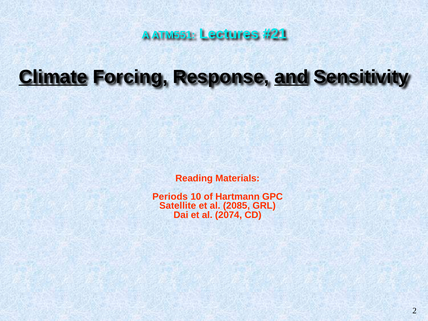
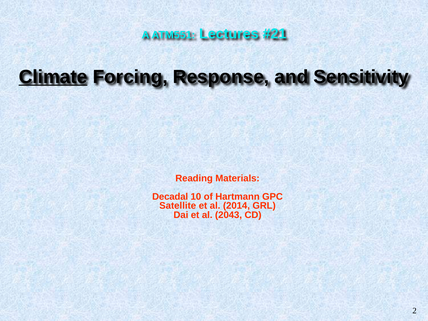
and underline: present -> none (291, 77)
Periods: Periods -> Decadal (170, 197)
2085: 2085 -> 2014 (236, 206)
2074: 2074 -> 2043 (229, 215)
